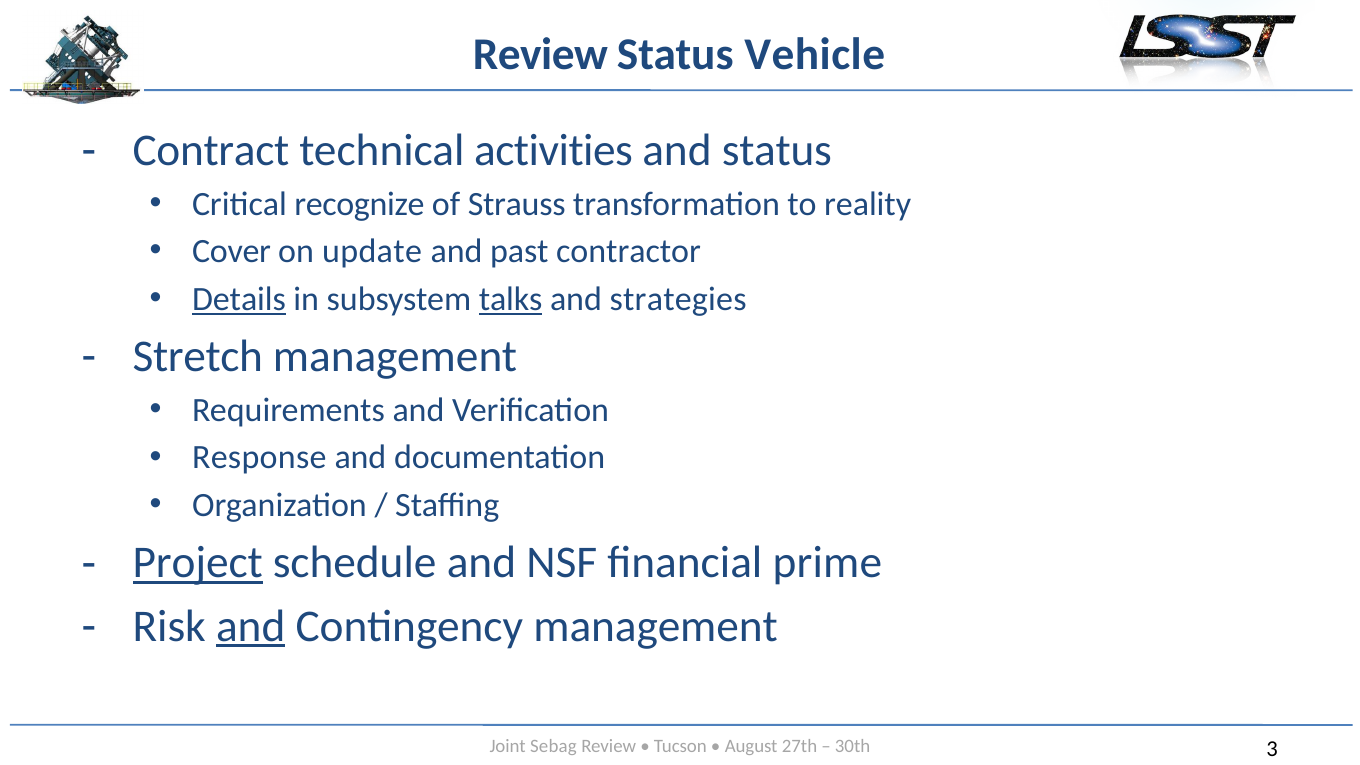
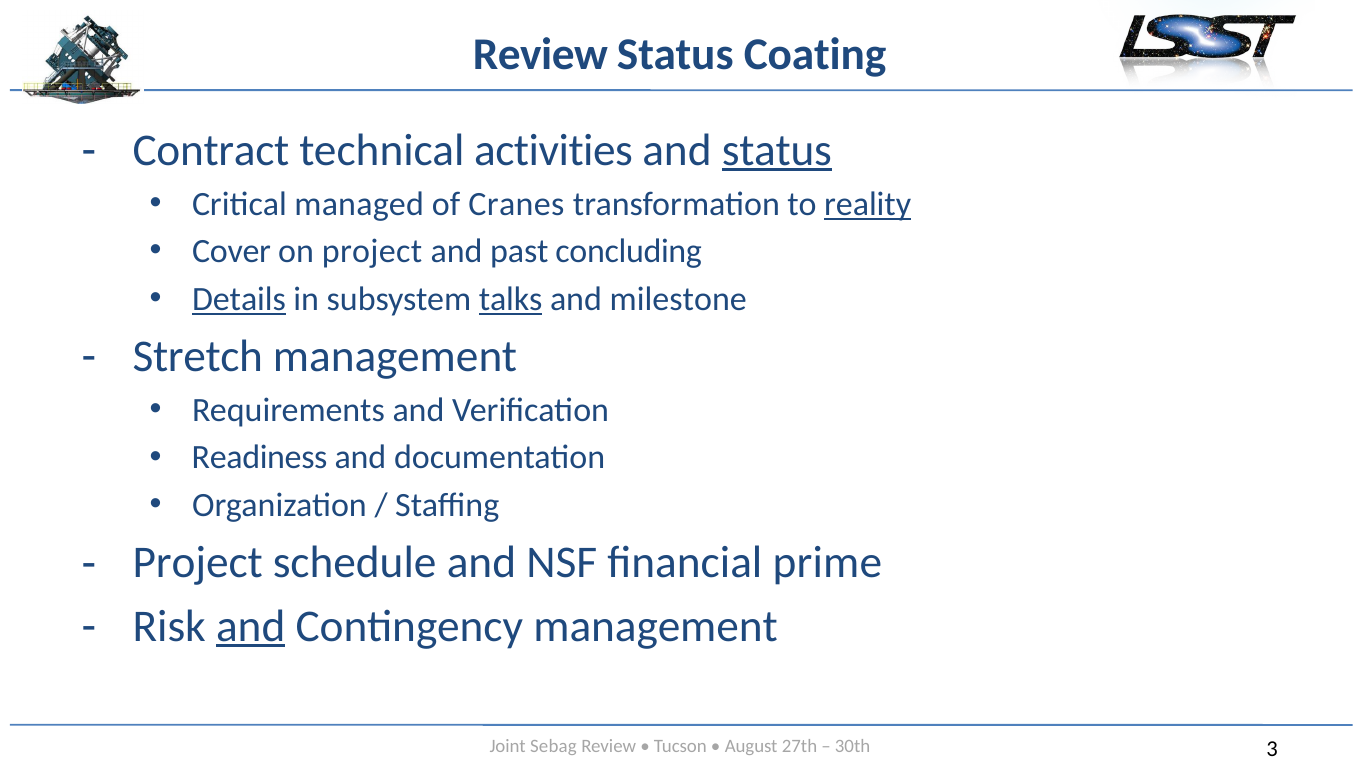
Vehicle: Vehicle -> Coating (815, 54)
status underline: none -> present (777, 150)
recognize: recognize -> managed (359, 204)
Strauss: Strauss -> Cranes (516, 204)
reality underline: none -> present (868, 204)
on update: update -> project (372, 252)
contractor: contractor -> concluding (629, 252)
strategies: strategies -> milestone (678, 299)
Response: Response -> Readiness (260, 458)
Project underline: present -> none (198, 563)
